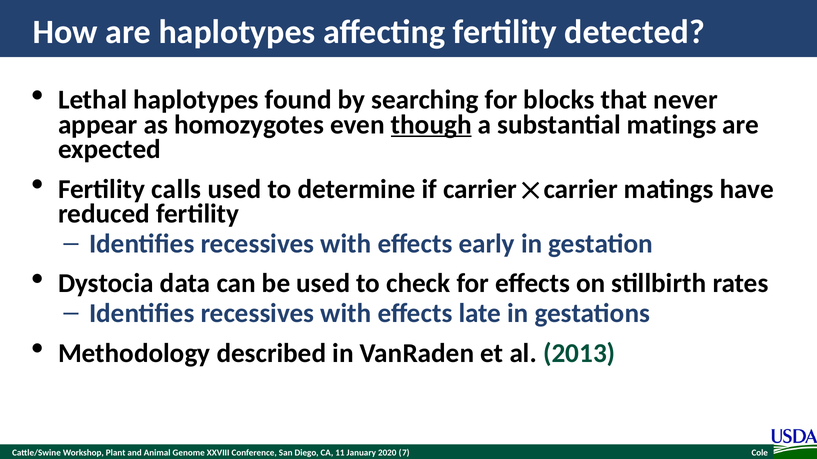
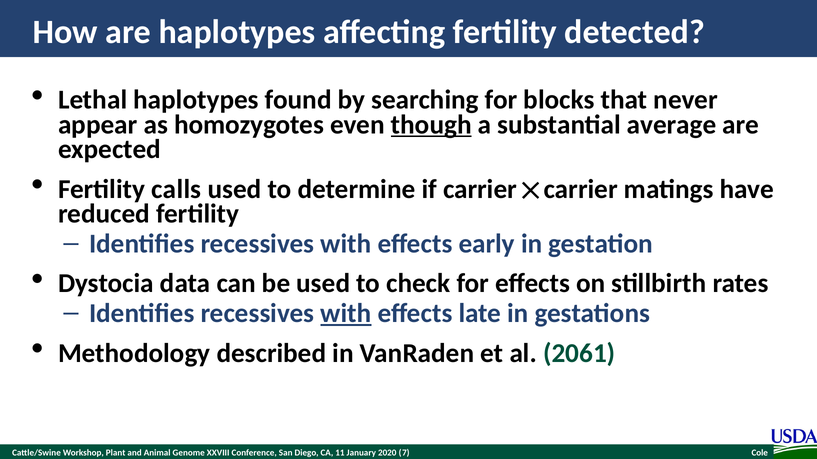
substantial matings: matings -> average (672, 125)
with underline: none -> present (346, 314)
2013: 2013 -> 2061 (579, 354)
